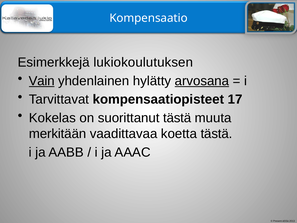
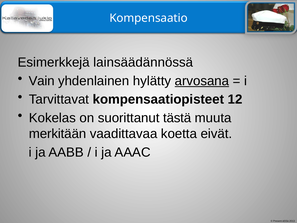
lukiokoulutuksen: lukiokoulutuksen -> lainsäädännössä (143, 62)
Vain underline: present -> none (42, 81)
17: 17 -> 12 (235, 99)
koetta tästä: tästä -> eivät (216, 134)
